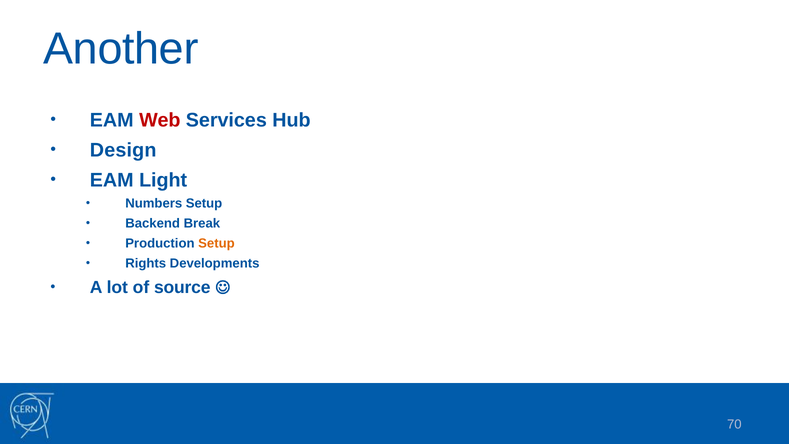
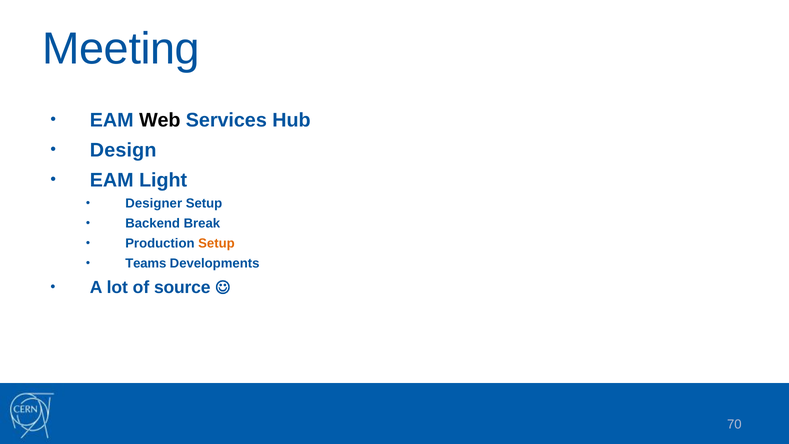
Another: Another -> Meeting (121, 49)
Web colour: red -> black (160, 120)
Numbers: Numbers -> Designer (154, 203)
Rights: Rights -> Teams (146, 263)
